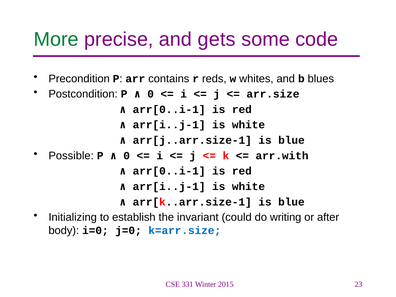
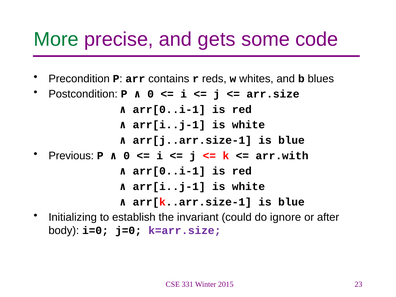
Possible: Possible -> Previous (71, 156)
writing: writing -> ignore (286, 217)
k=arr.size colour: blue -> purple (185, 230)
